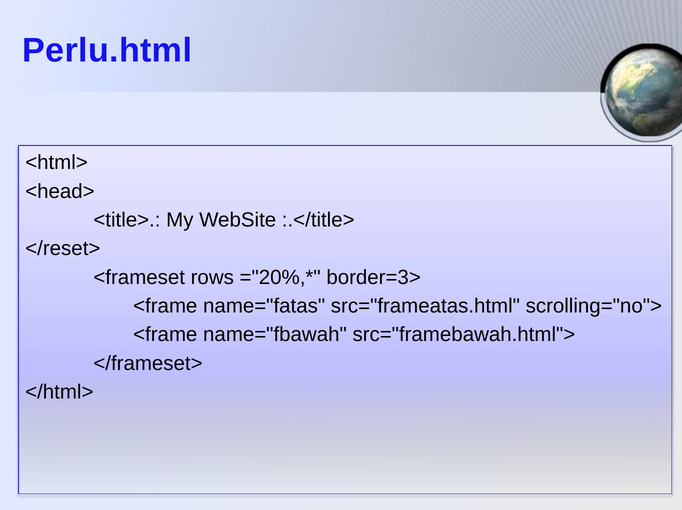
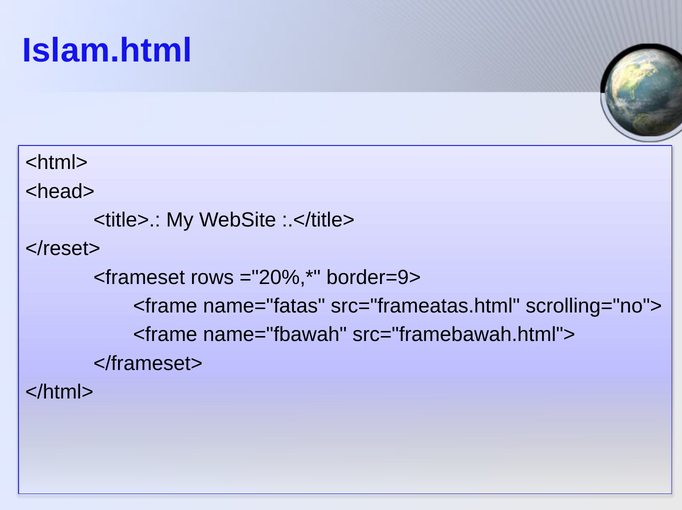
Perlu.html: Perlu.html -> Islam.html (107, 50)
border=3>: border=3> -> border=9> (374, 277)
